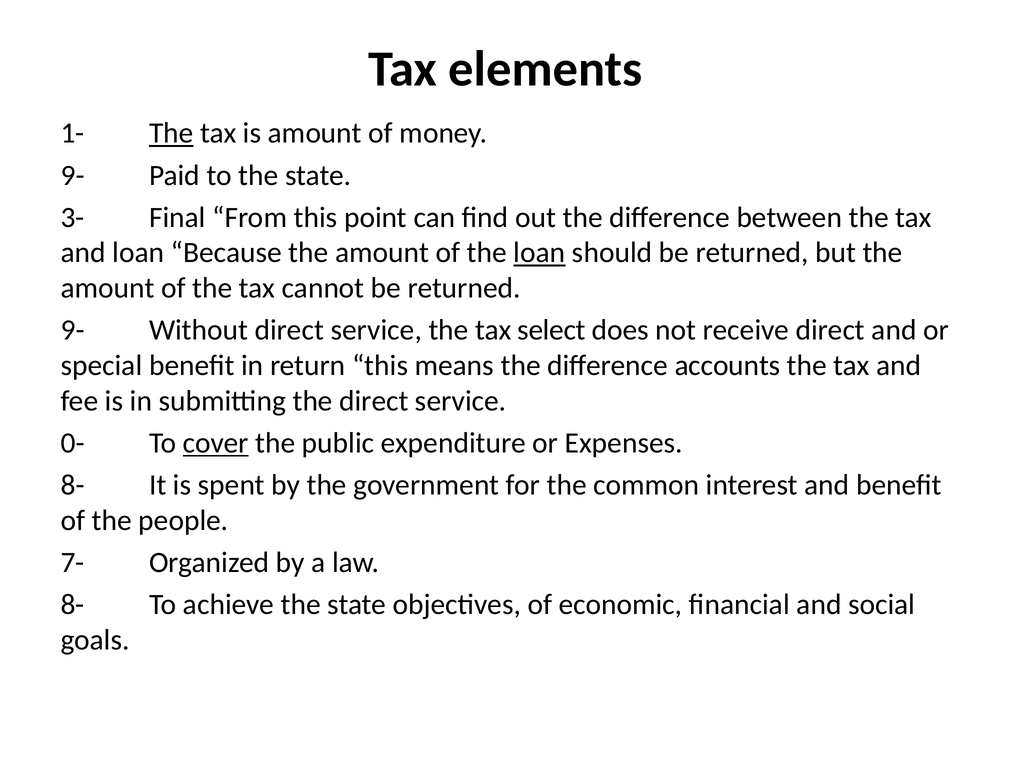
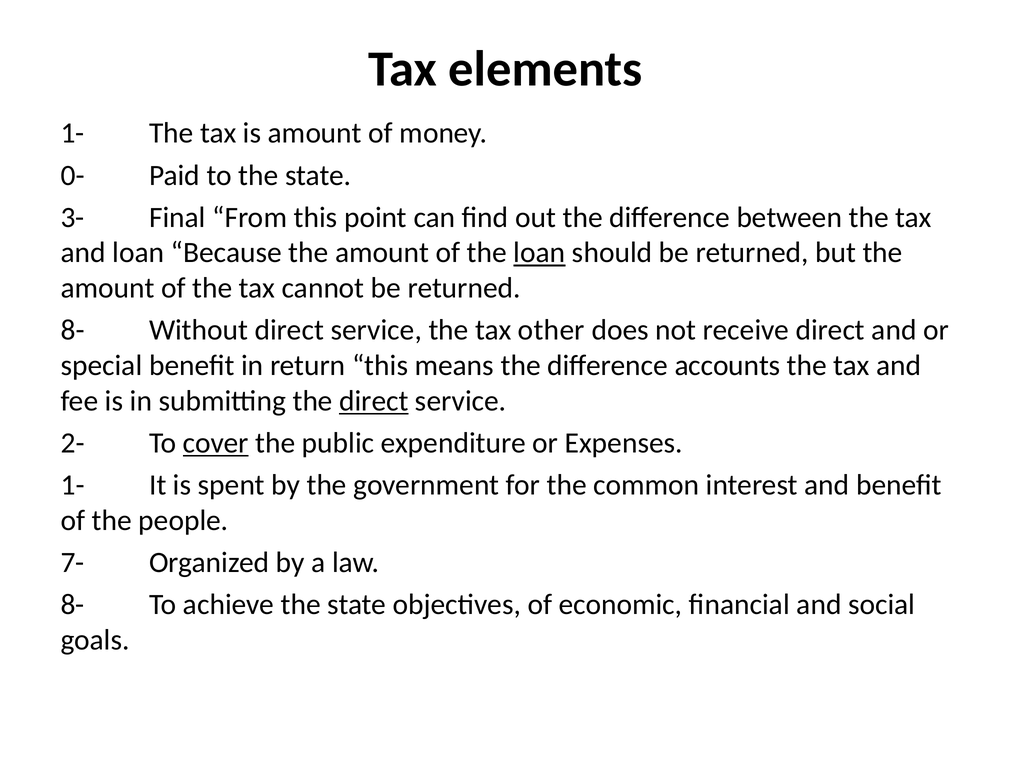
The underline: present -> none (171, 133)
9-: 9- -> 0- (73, 175)
9-: 9- -> 8- (73, 330)
select: select -> other (551, 330)
direct underline: none -> present (374, 401)
0-: 0- -> 2- (73, 443)
8-: 8- -> 1- (73, 485)
